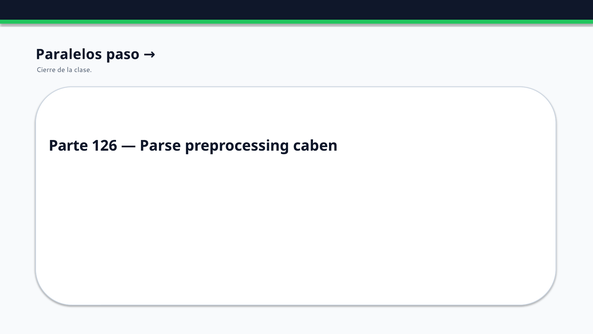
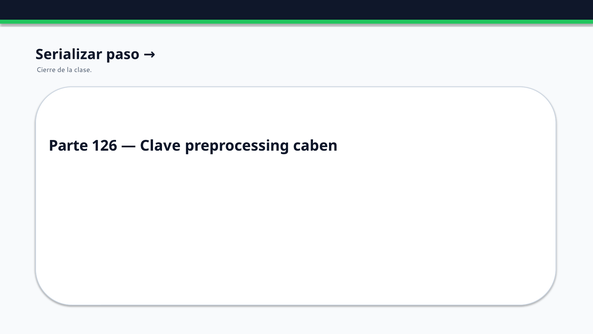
Paralelos: Paralelos -> Serializar (69, 54)
Parse: Parse -> Clave (160, 146)
